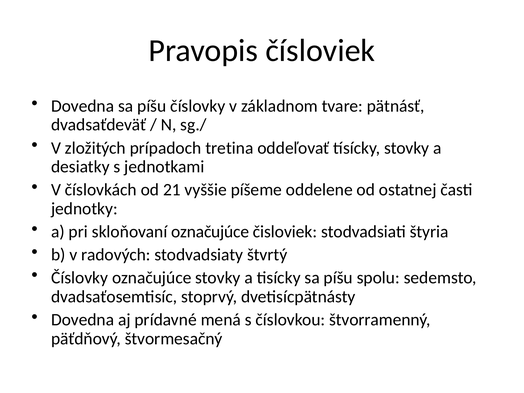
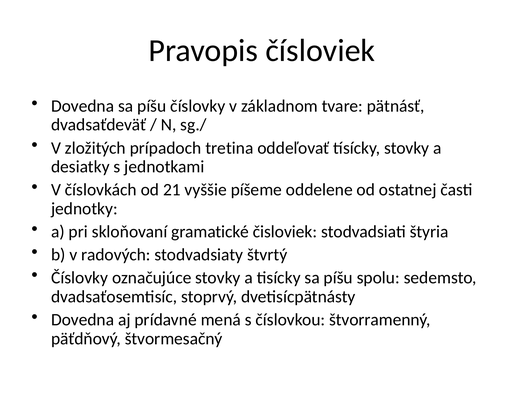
skloňovaní označujúce: označujúce -> gramatické (210, 232)
